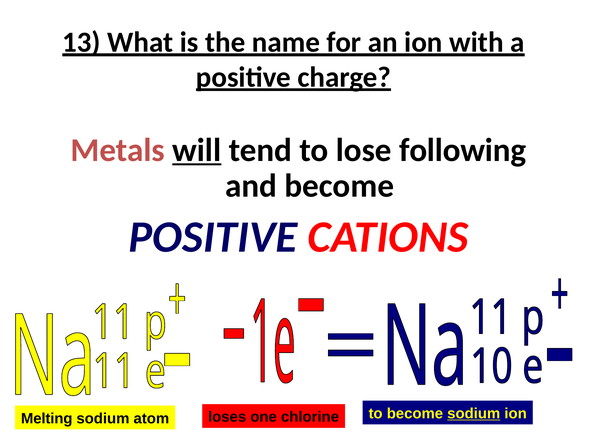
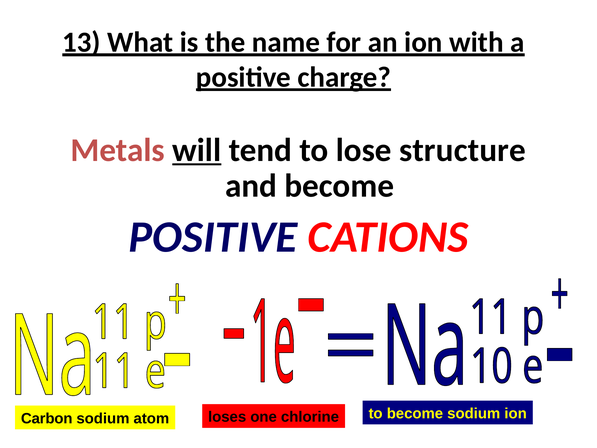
following: following -> structure (462, 150)
Melting: Melting -> Carbon (47, 418)
sodium underline: present -> none (474, 413)
